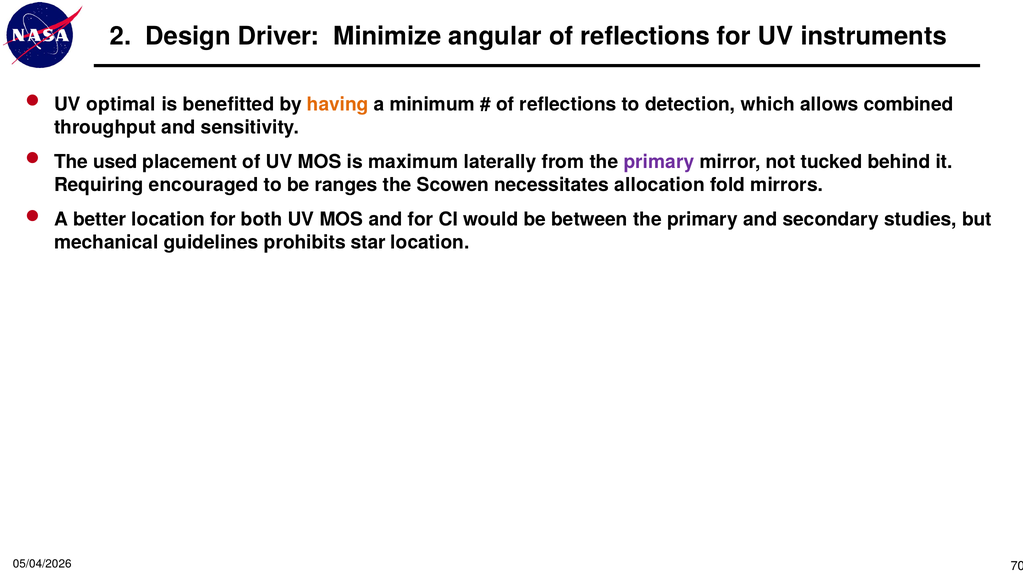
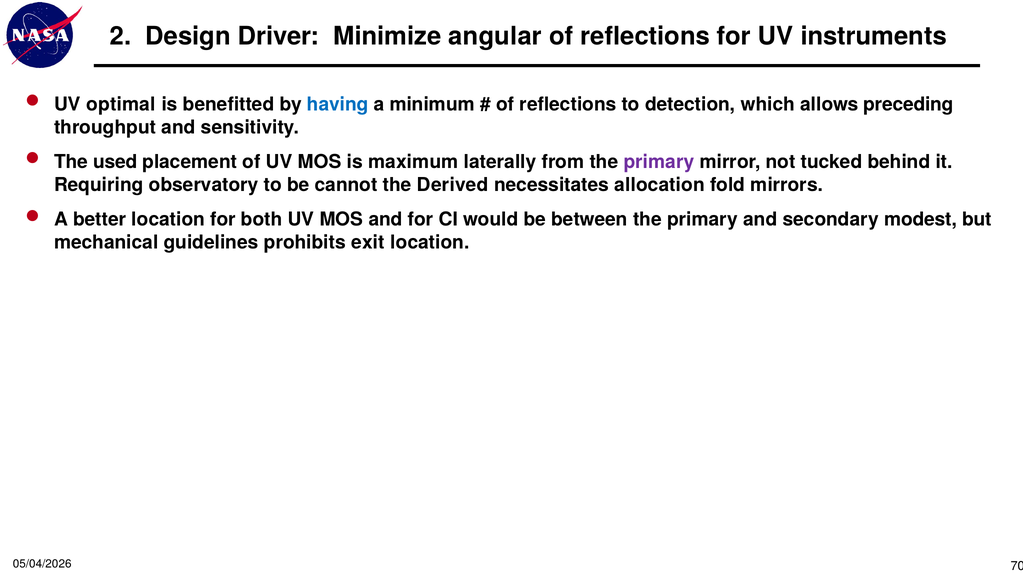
having colour: orange -> blue (338, 104)
combined: combined -> preceding (909, 104)
encouraged: encouraged -> observatory (204, 185)
ranges: ranges -> cannot (346, 185)
Scowen: Scowen -> Derived (453, 185)
studies: studies -> modest (921, 219)
star: star -> exit (368, 242)
